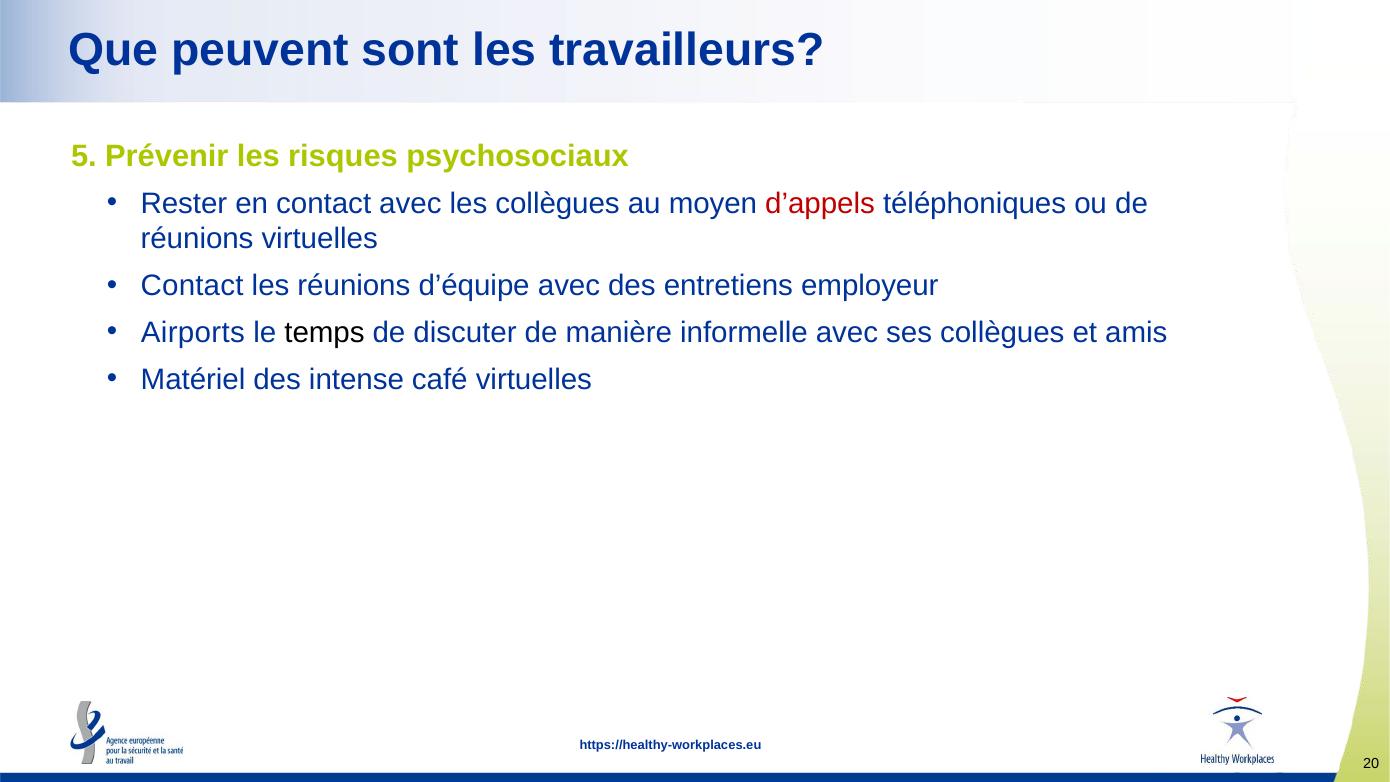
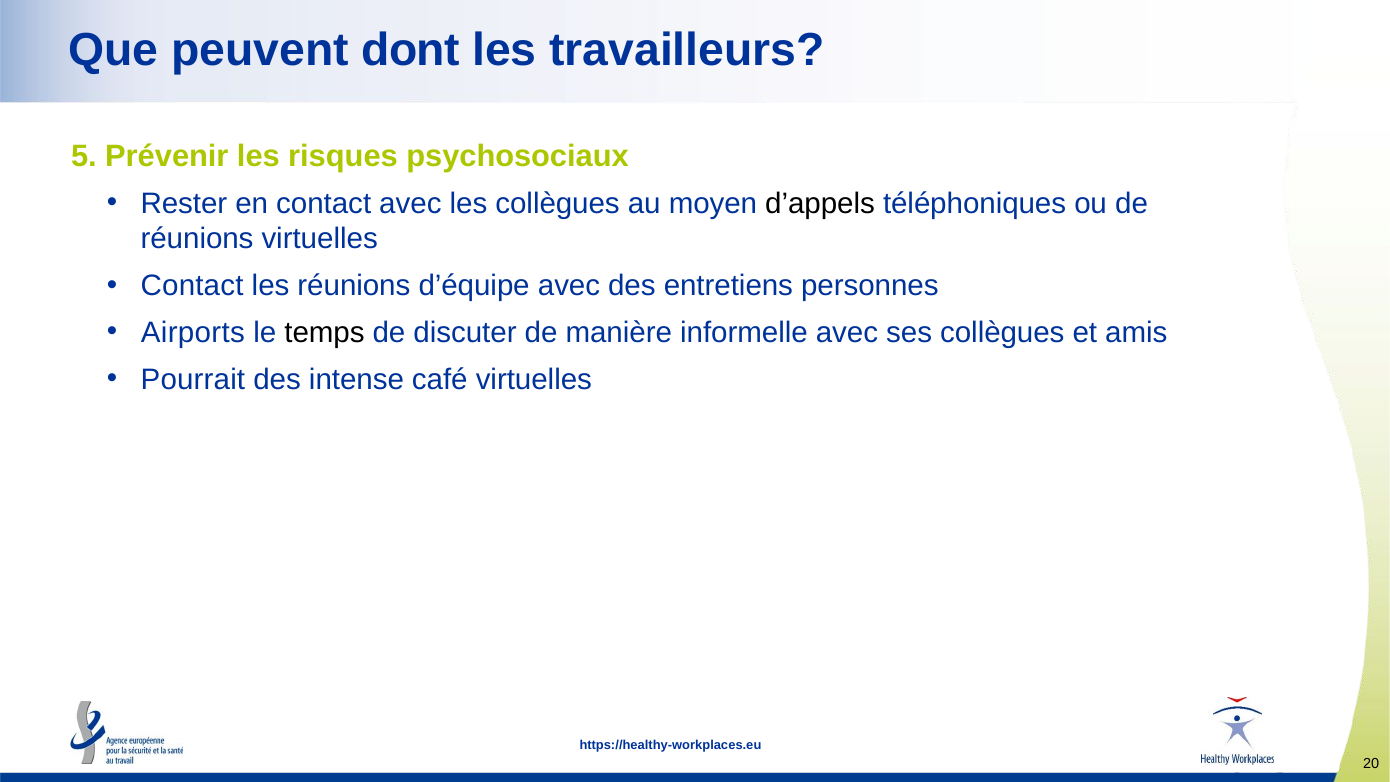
sont: sont -> dont (411, 50)
d’appels colour: red -> black (820, 204)
employeur: employeur -> personnes (870, 286)
Matériel: Matériel -> Pourrait (193, 380)
